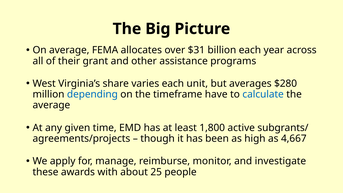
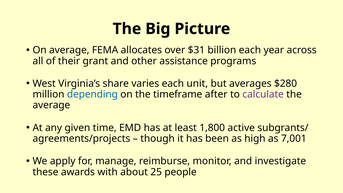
have: have -> after (216, 94)
calculate colour: blue -> purple (263, 94)
4,667: 4,667 -> 7,001 (294, 139)
